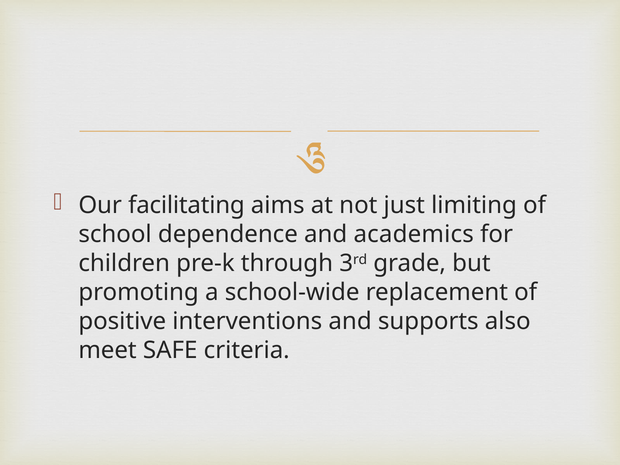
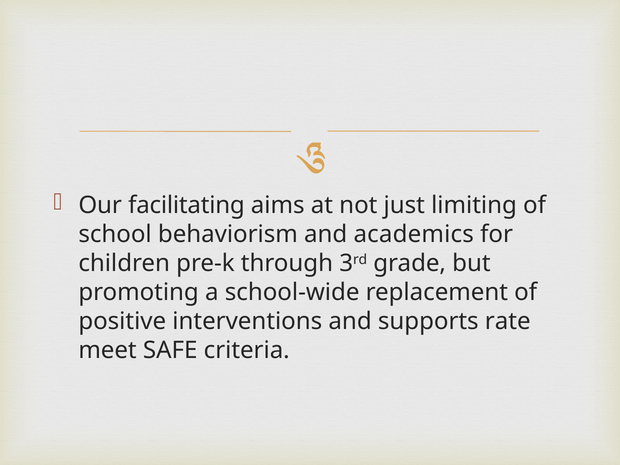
dependence: dependence -> behaviorism (228, 234)
also: also -> rate (508, 321)
